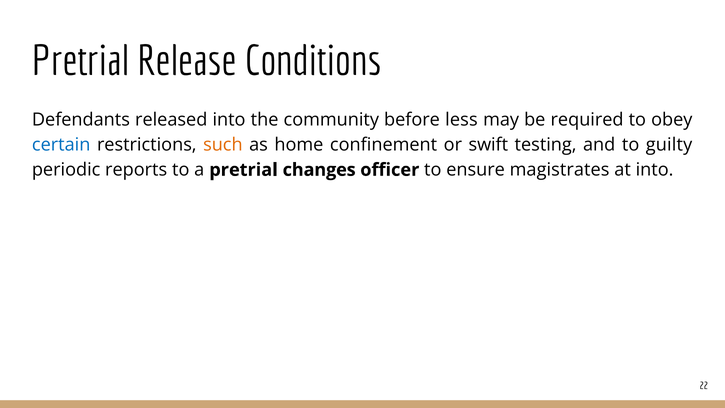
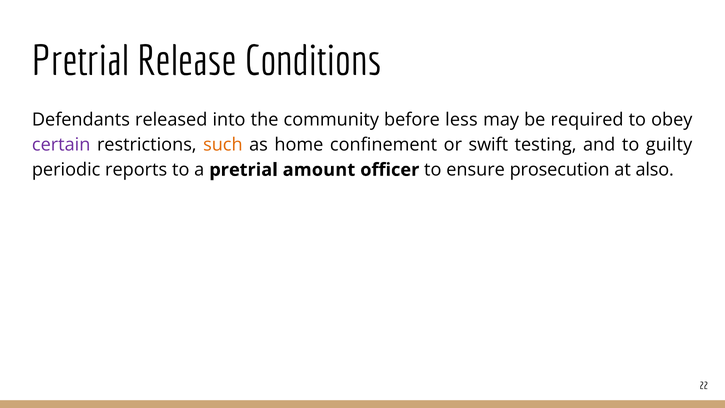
certain colour: blue -> purple (61, 145)
changes: changes -> amount (319, 170)
magistrates: magistrates -> prosecution (560, 170)
at into: into -> also (655, 170)
